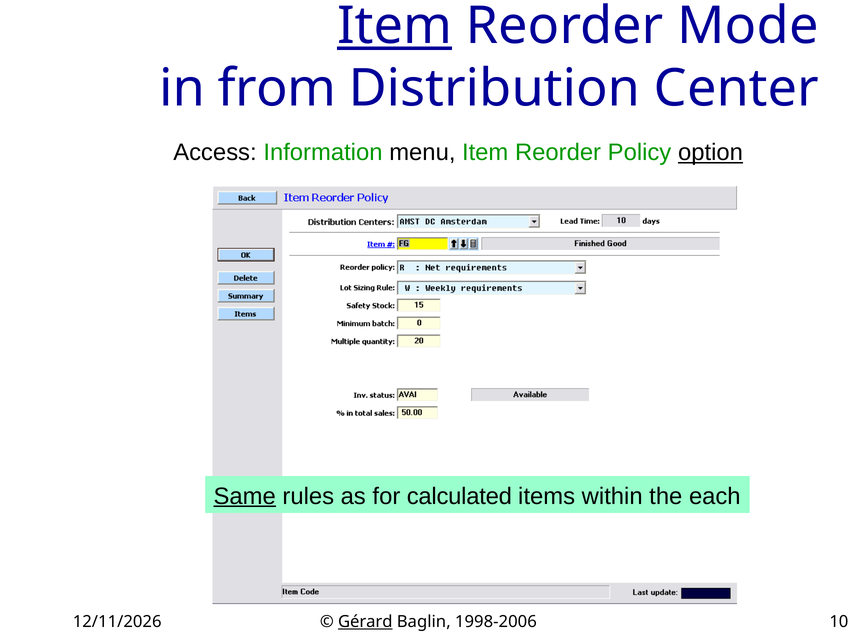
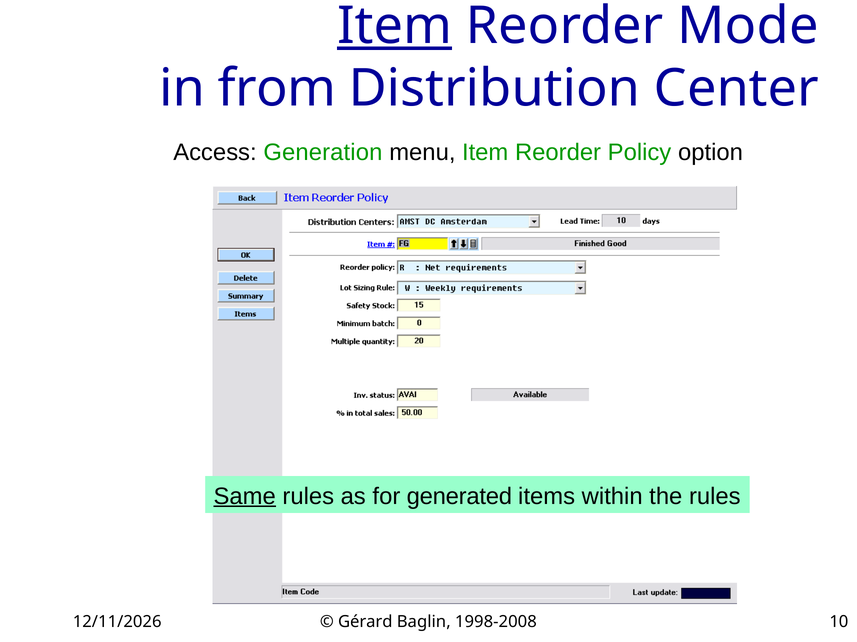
Information: Information -> Generation (323, 153)
option underline: present -> none (711, 153)
calculated: calculated -> generated (459, 497)
the each: each -> rules (715, 497)
Gérard underline: present -> none (365, 623)
1998-2006: 1998-2006 -> 1998-2008 (496, 623)
